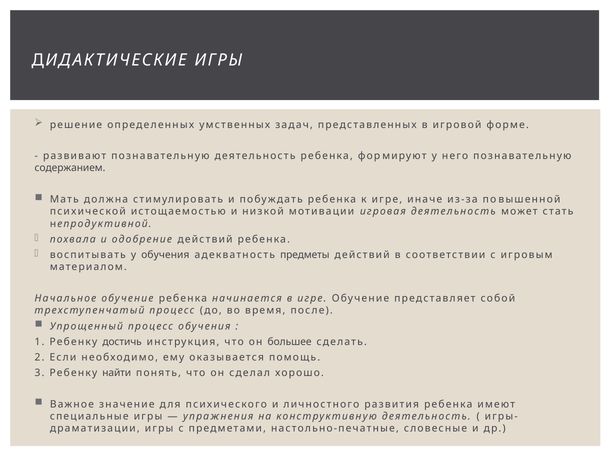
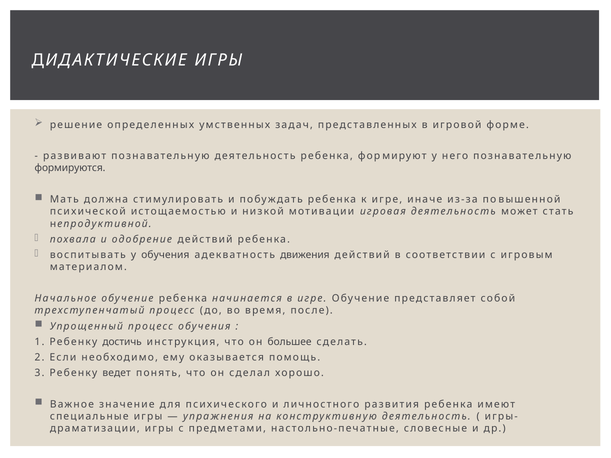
содержанием: содержанием -> формируются (70, 168)
предметы: предметы -> движения (305, 255)
найти: найти -> ведет (117, 373)
